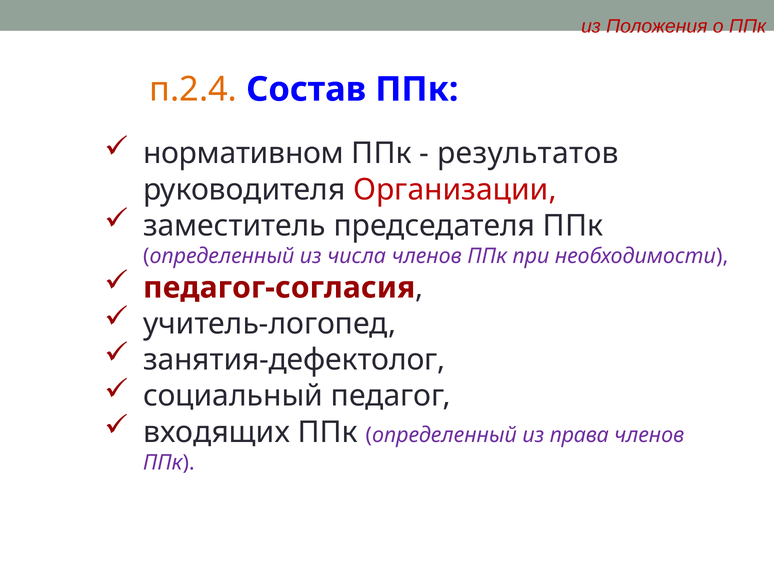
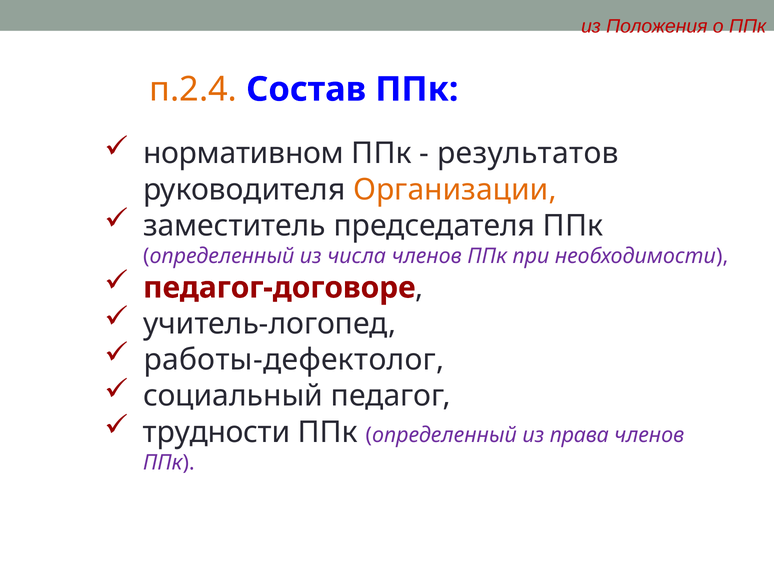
Организации colour: red -> orange (455, 190)
педагог-согласия: педагог-согласия -> педагог-договоре (279, 288)
занятия-дефектолог: занятия-дефектолог -> работы-дефектолог (294, 360)
входящих: входящих -> трудности (217, 432)
